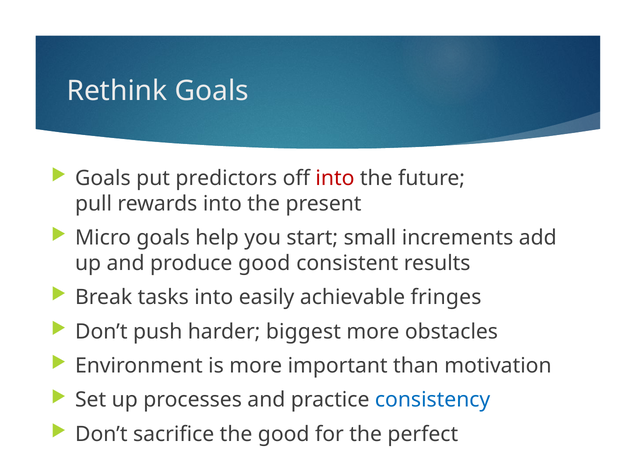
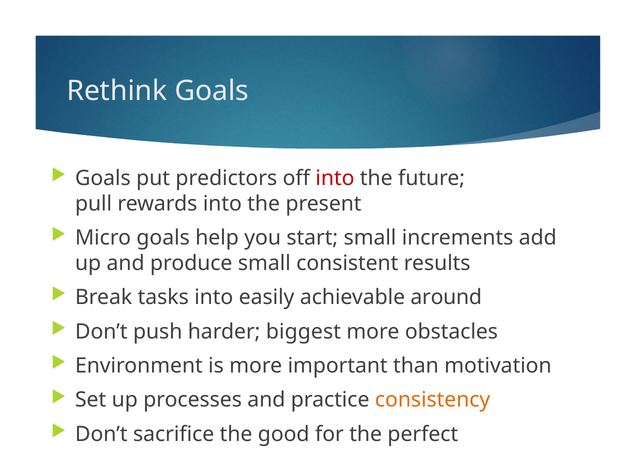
produce good: good -> small (264, 263)
fringes: fringes -> around (446, 297)
consistency colour: blue -> orange (433, 400)
